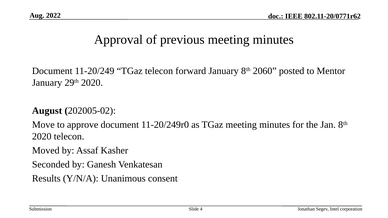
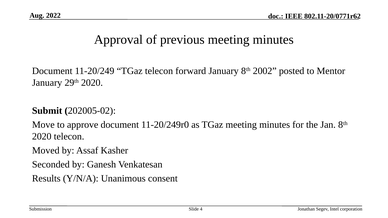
2060: 2060 -> 2002 (265, 71)
August: August -> Submit (47, 111)
